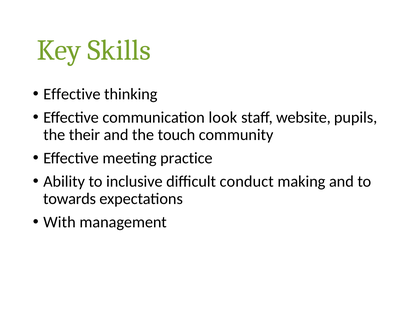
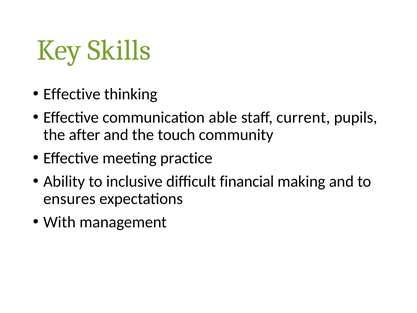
look: look -> able (223, 117)
website: website -> current (303, 117)
their: their -> after (85, 135)
conduct: conduct -> financial (247, 181)
towards: towards -> ensures (69, 199)
